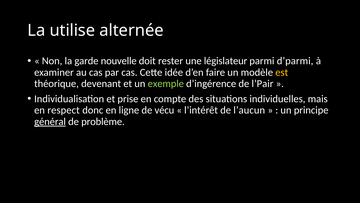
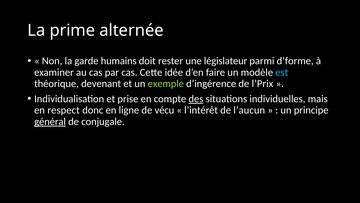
utilise: utilise -> prime (72, 30)
nouvelle: nouvelle -> humains (119, 61)
d’parmi: d’parmi -> d’forme (295, 61)
est colour: yellow -> light blue (282, 72)
l’Pair: l’Pair -> l’Prix (262, 84)
des underline: none -> present (196, 99)
problème: problème -> conjugale (103, 121)
